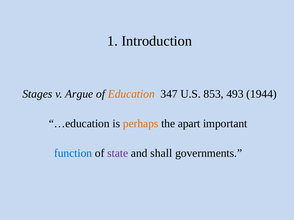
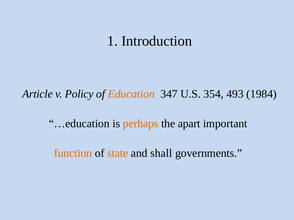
Stages: Stages -> Article (37, 94)
Argue: Argue -> Policy (79, 94)
853: 853 -> 354 (214, 94)
1944: 1944 -> 1984 (262, 94)
function colour: blue -> orange (73, 153)
state colour: purple -> orange (118, 153)
